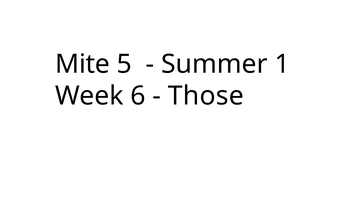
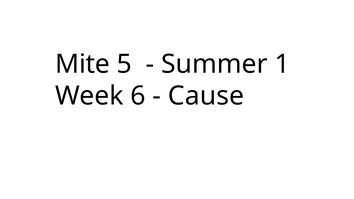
Those: Those -> Cause (206, 96)
